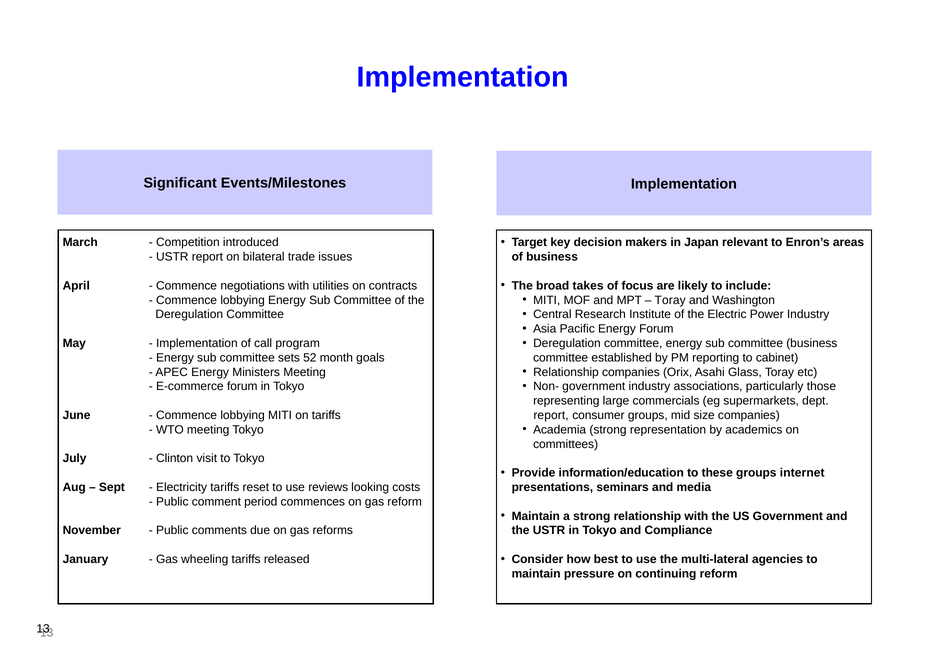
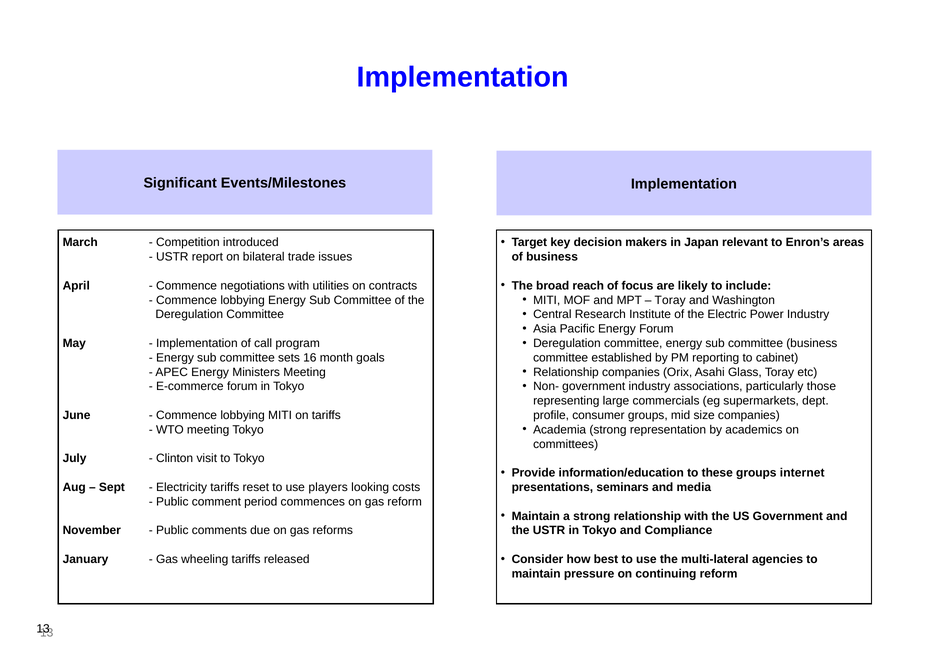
takes: takes -> reach (588, 285)
52: 52 -> 16 (310, 357)
report: report -> profile (551, 415)
reviews: reviews -> players (328, 487)
